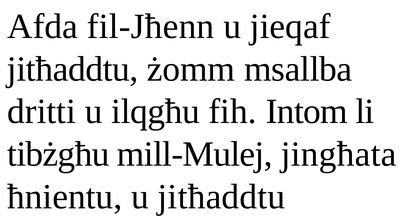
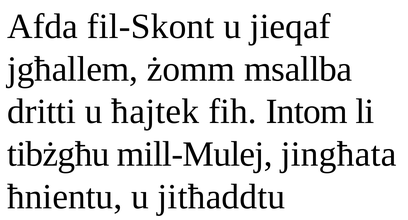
fil-Jħenn: fil-Jħenn -> fil-Skont (151, 26)
jitħaddtu: jitħaddtu -> jgħallem (73, 69)
ilqgħu: ilqgħu -> ħajtek (155, 111)
